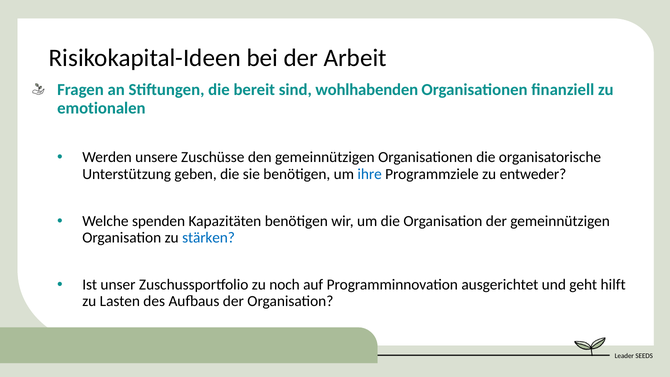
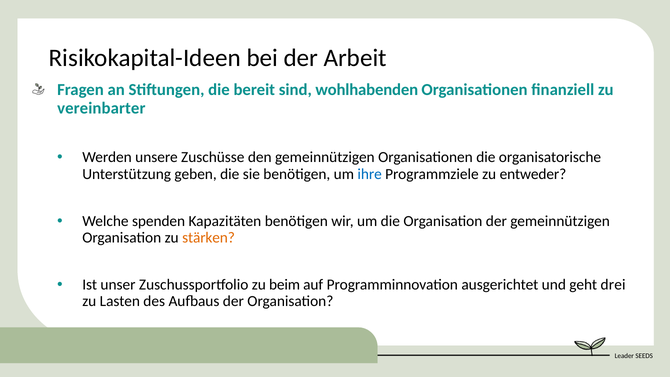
emotionalen: emotionalen -> vereinbarter (101, 108)
stärken colour: blue -> orange (209, 238)
noch: noch -> beim (285, 285)
hilft: hilft -> drei (613, 285)
